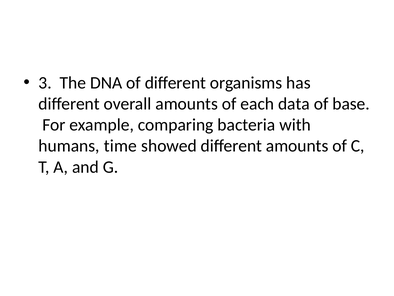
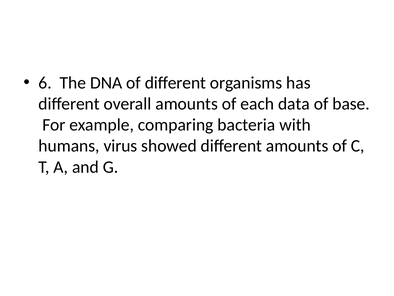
3: 3 -> 6 (45, 83)
time: time -> virus (120, 146)
